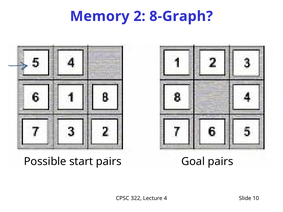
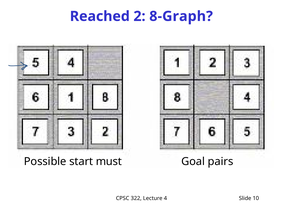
Memory: Memory -> Reached (100, 16)
start pairs: pairs -> must (109, 162)
